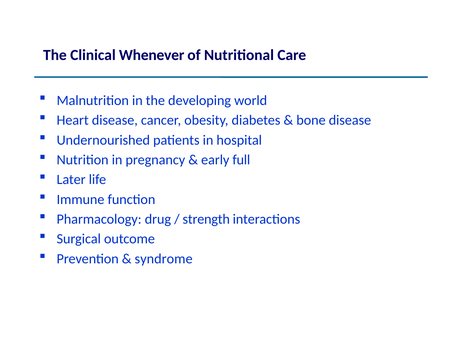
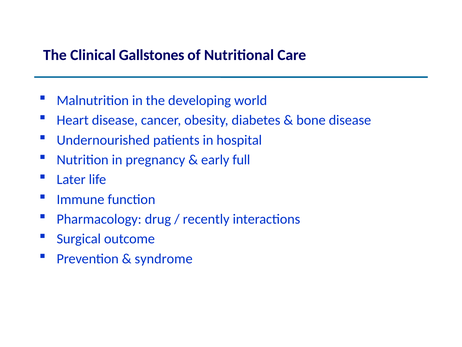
Whenever: Whenever -> Gallstones (152, 55)
strength: strength -> recently (206, 219)
